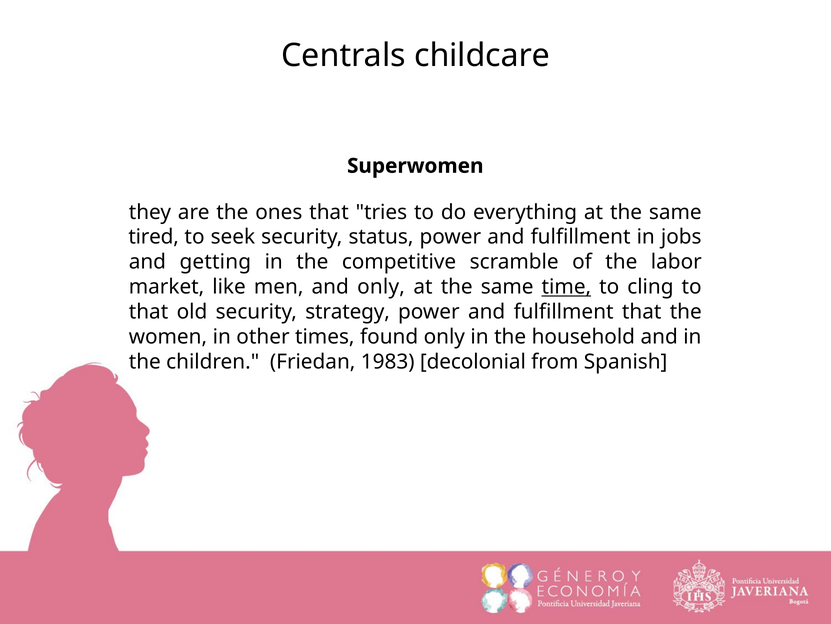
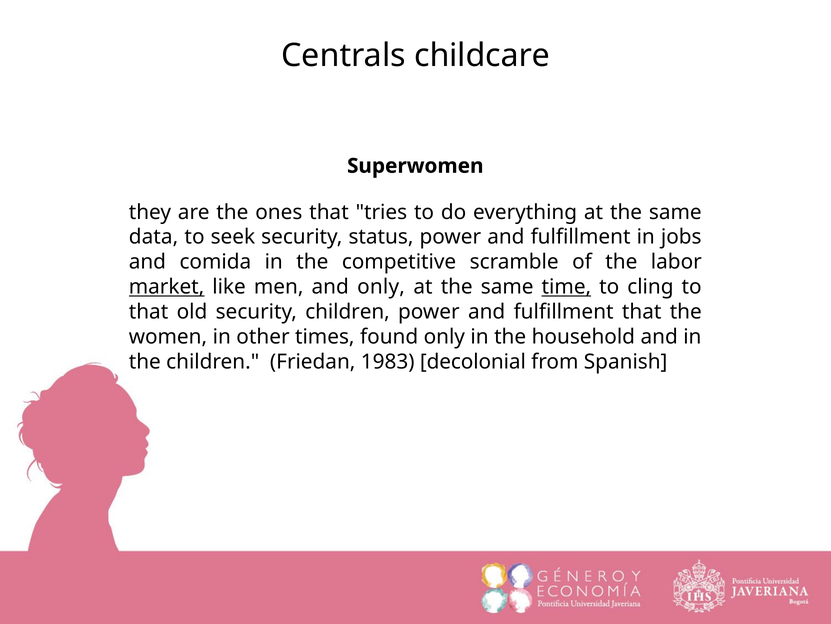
tired: tired -> data (154, 237)
getting: getting -> comida (215, 262)
market underline: none -> present (167, 287)
security strategy: strategy -> children (348, 312)
